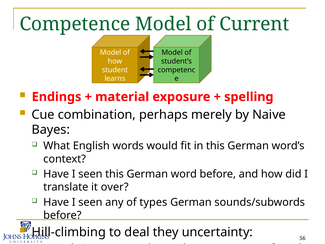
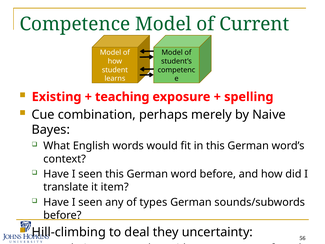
Endings: Endings -> Existing (57, 97)
material: material -> teaching (122, 97)
over: over -> item (115, 187)
